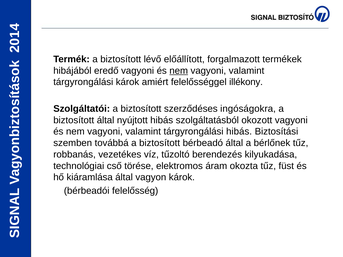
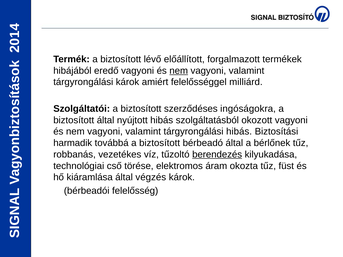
illékony: illékony -> milliárd (246, 82)
szemben: szemben -> harmadik (73, 143)
berendezés underline: none -> present (217, 155)
vagyon: vagyon -> végzés (151, 177)
